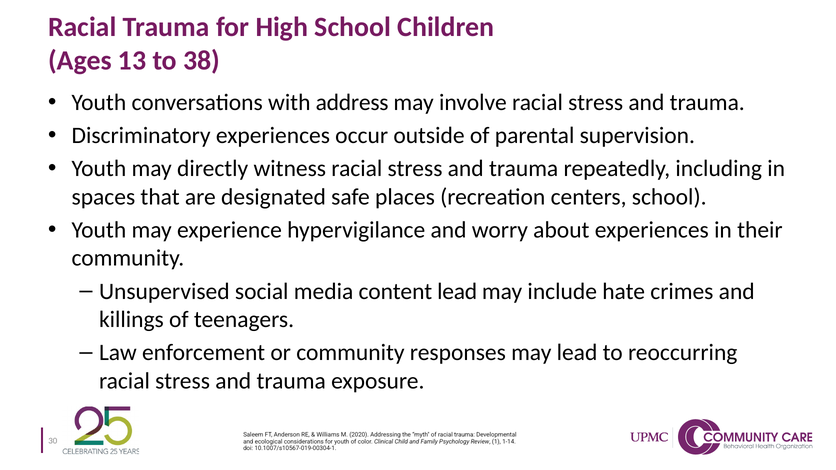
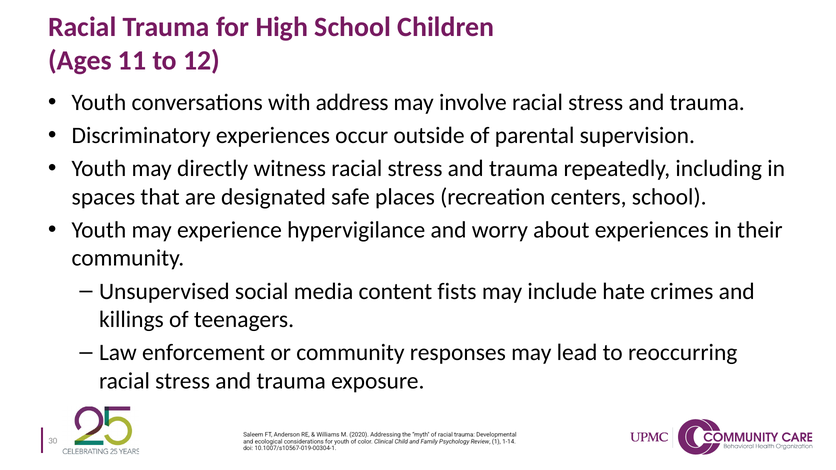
13: 13 -> 11 (132, 60)
38: 38 -> 12 (202, 60)
content lead: lead -> fists (457, 291)
